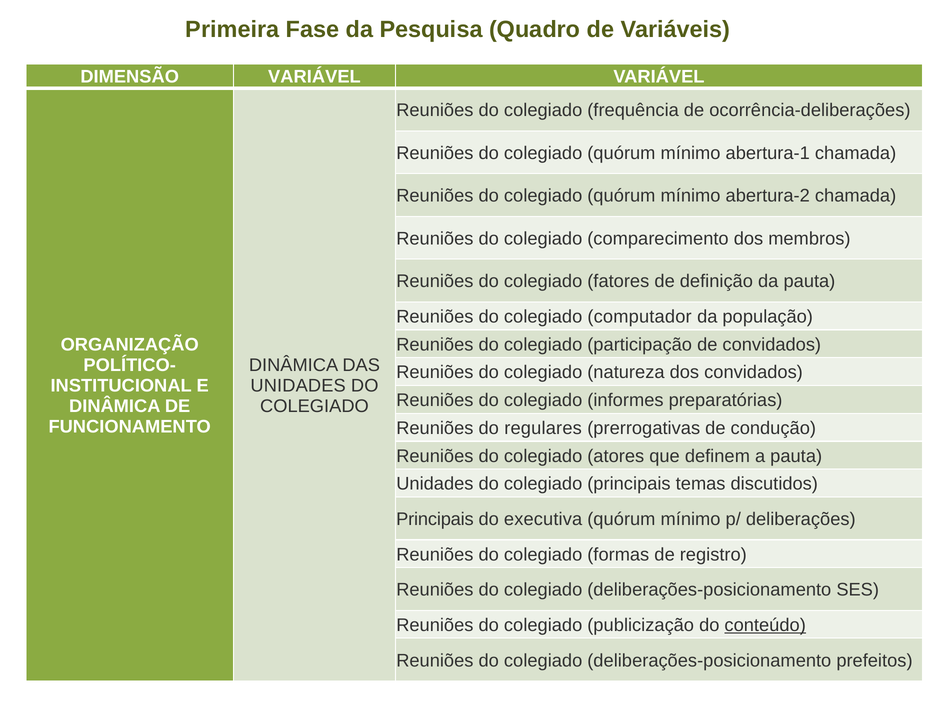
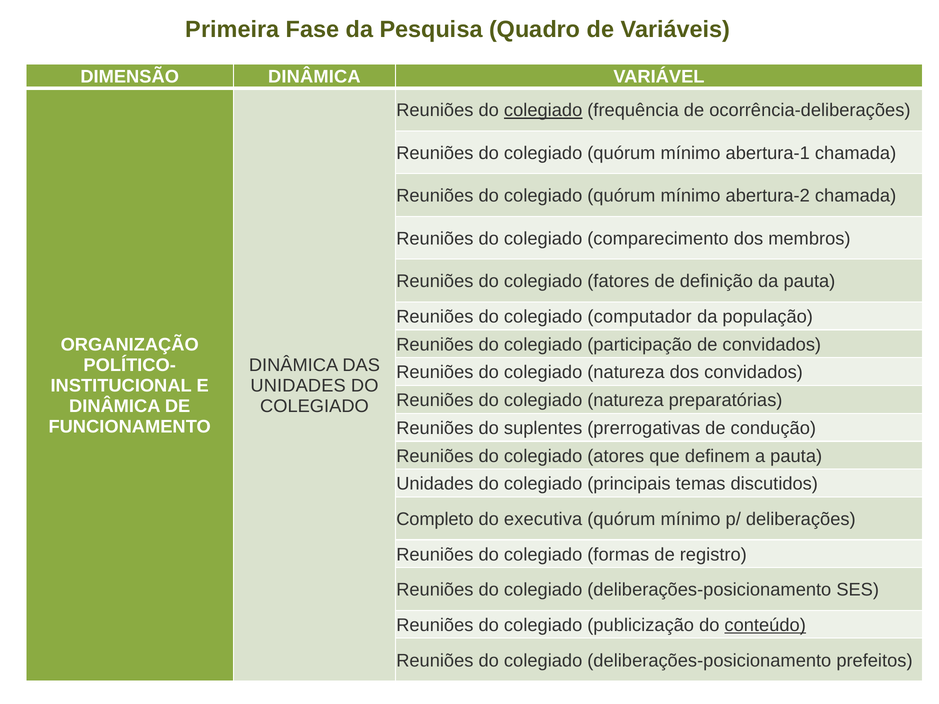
DIMENSÃO VARIÁVEL: VARIÁVEL -> DINÂMICA (314, 77)
colegiado underline: none -> present (543, 110)
informes: informes -> natureza (625, 400)
regulares: regulares -> suplentes (543, 428)
Principais: Principais -> Completo (435, 519)
